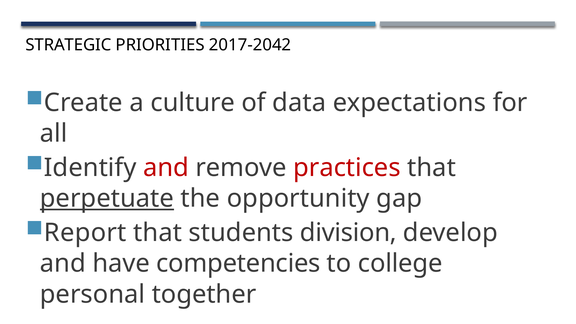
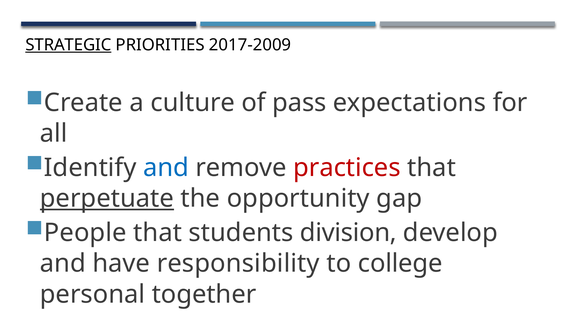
STRATEGIC underline: none -> present (68, 45)
2017-2042: 2017-2042 -> 2017-2009 (250, 45)
data: data -> pass (299, 103)
and colour: red -> blue (166, 168)
Report: Report -> People (85, 233)
competencies: competencies -> responsibility (238, 264)
